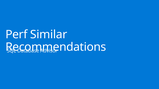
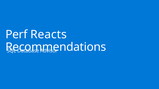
Similar: Similar -> Reacts (49, 35)
